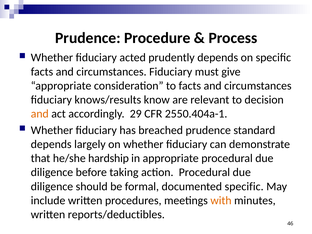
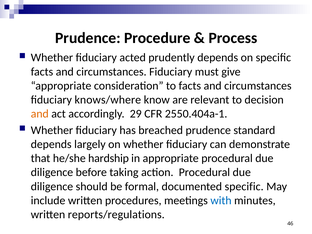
knows/results: knows/results -> knows/where (108, 100)
with colour: orange -> blue (221, 200)
reports/deductibles: reports/deductibles -> reports/regulations (116, 215)
